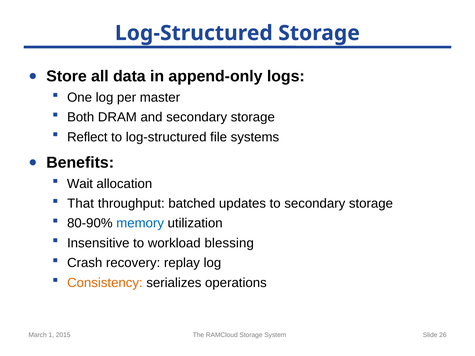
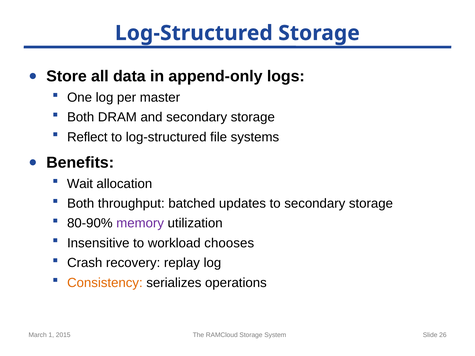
That: That -> Both (81, 204)
memory colour: blue -> purple (140, 223)
blessing: blessing -> chooses (229, 243)
